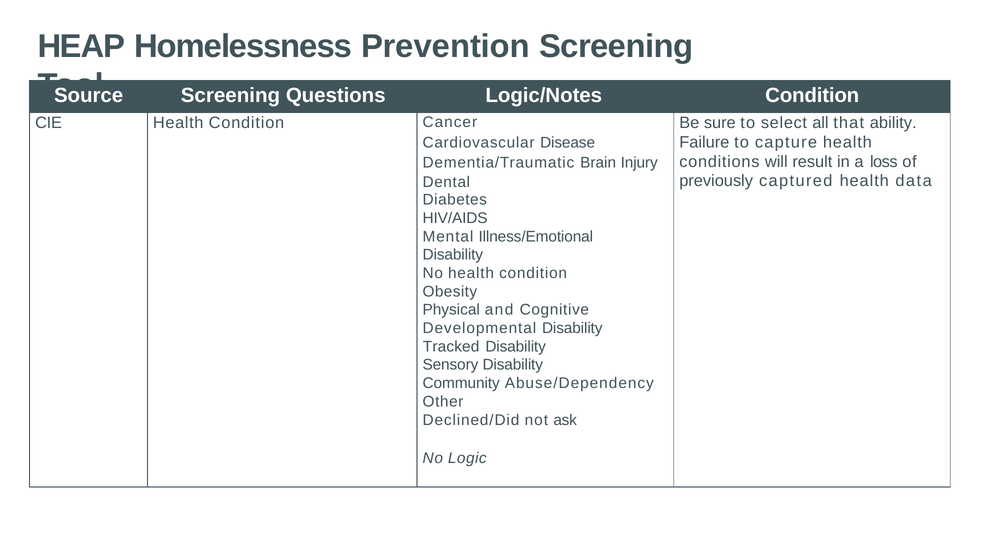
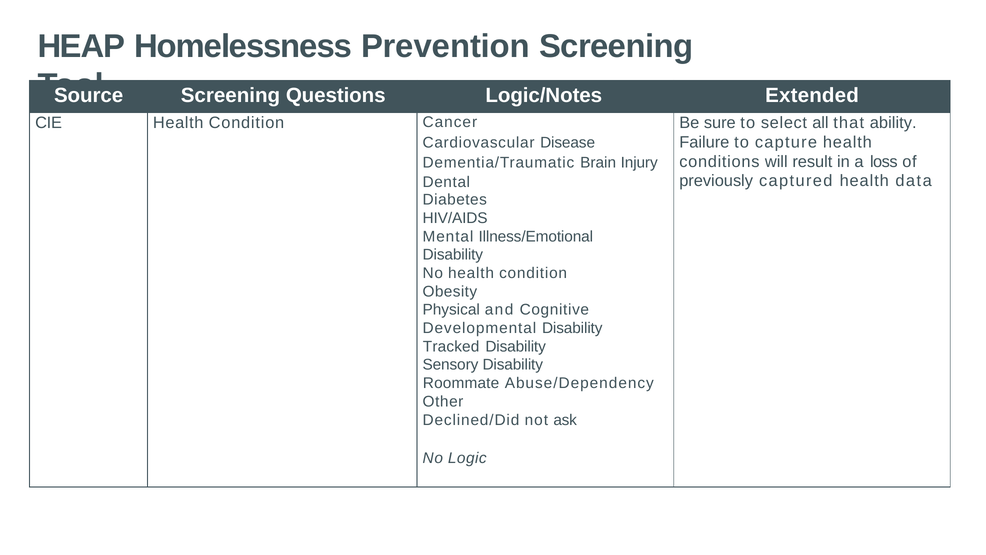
Logic/Notes Condition: Condition -> Extended (812, 95)
Community: Community -> Roommate (461, 383)
